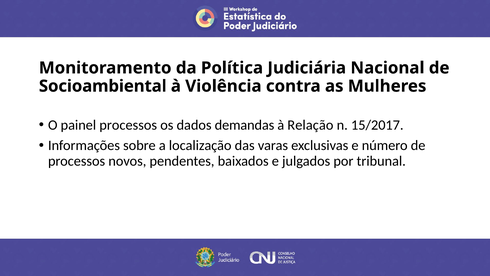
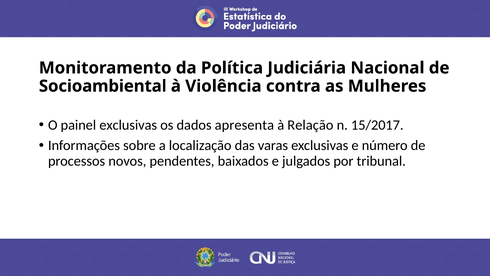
painel processos: processos -> exclusivas (128, 125)
demandas: demandas -> apresenta (244, 125)
